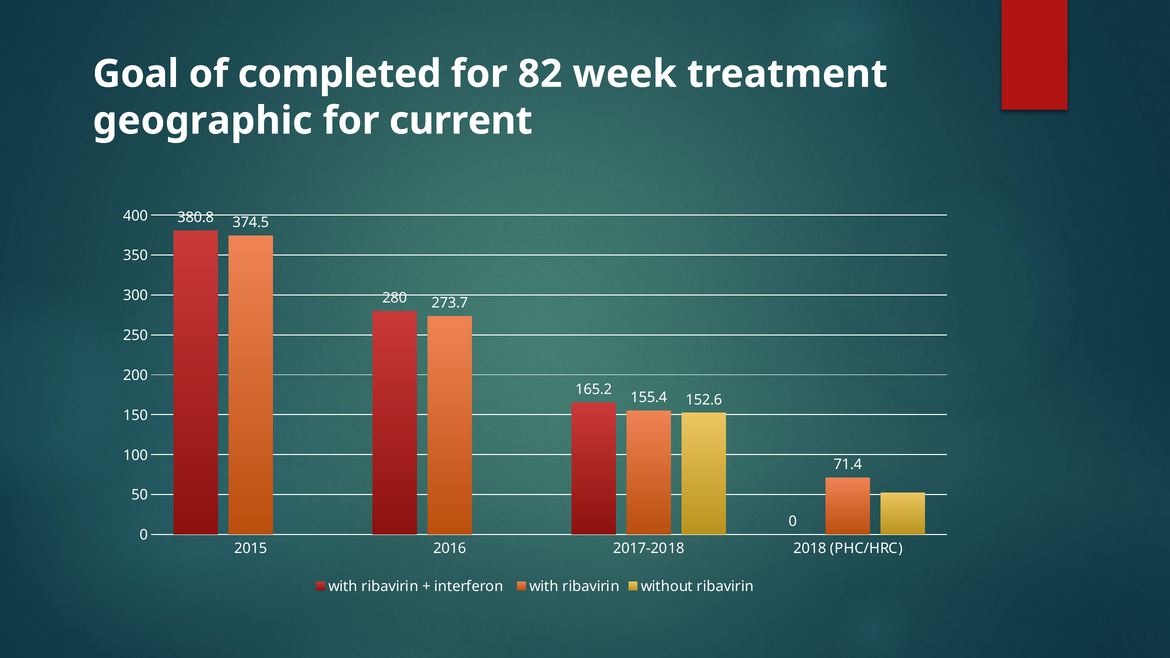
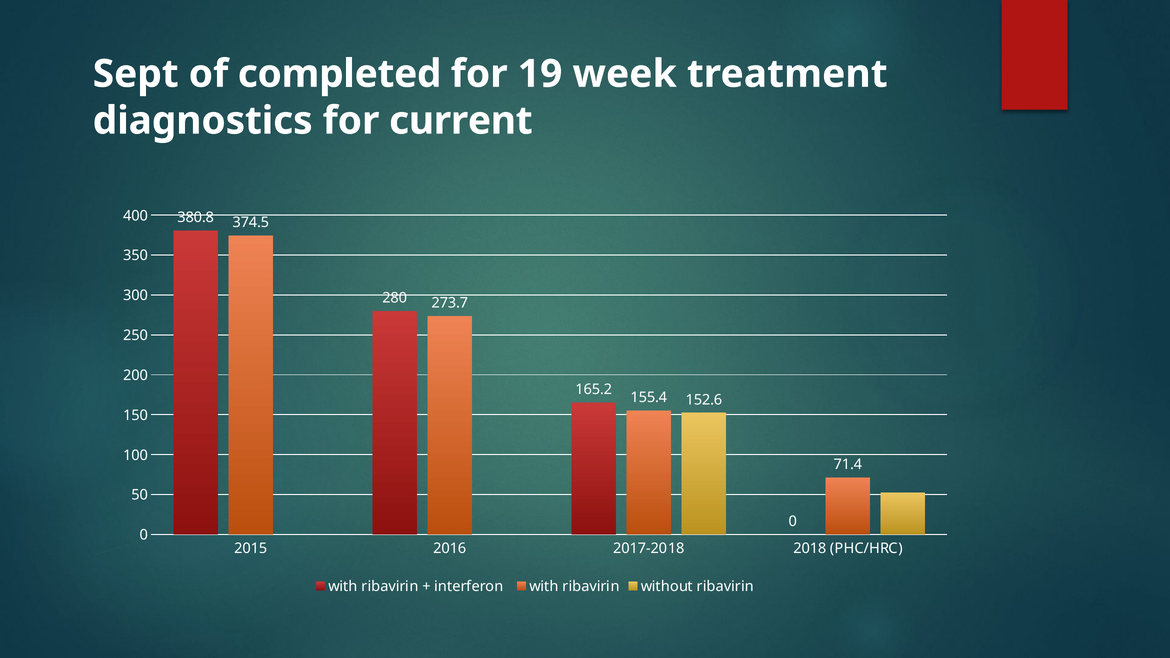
Goal: Goal -> Sept (136, 74)
82: 82 -> 19 (540, 74)
geographic: geographic -> diagnostics (203, 121)
